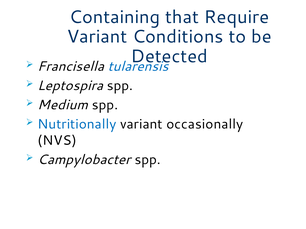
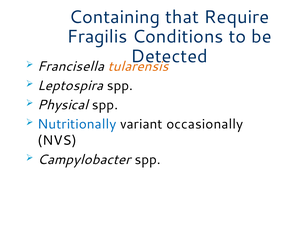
Variant: Variant -> Fragilis (97, 37)
tularensis colour: blue -> orange (138, 66)
Medium: Medium -> Physical (63, 105)
